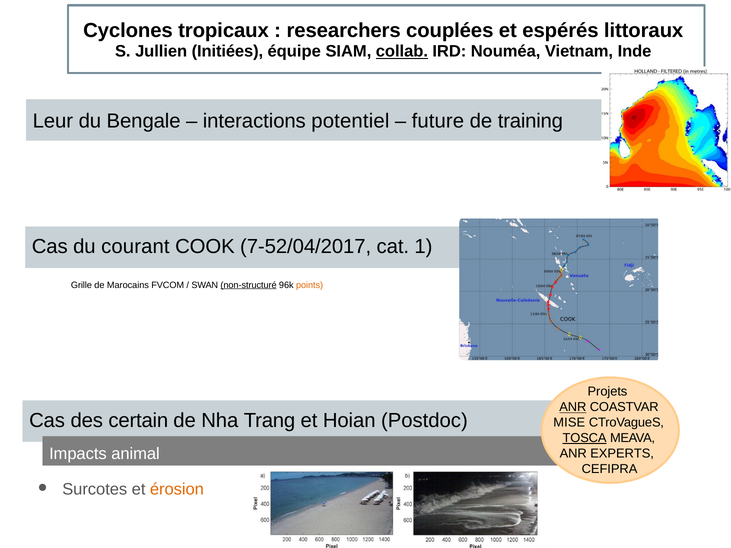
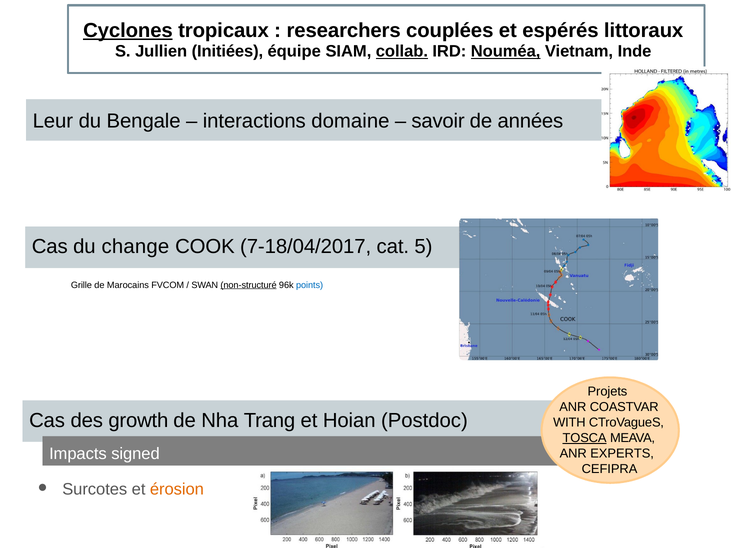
Cyclones underline: none -> present (128, 31)
Nouméa underline: none -> present (506, 51)
potentiel: potentiel -> domaine (350, 121)
future: future -> savoir (438, 121)
training: training -> années (530, 121)
courant: courant -> change (135, 247)
7-52/04/2017: 7-52/04/2017 -> 7-18/04/2017 (306, 247)
1: 1 -> 5 (423, 247)
points colour: orange -> blue (310, 285)
ANR underline: present -> none (573, 407)
certain: certain -> growth (138, 421)
MISE: MISE -> WITH (569, 423)
animal: animal -> signed (136, 454)
